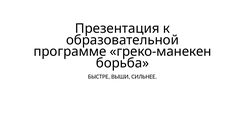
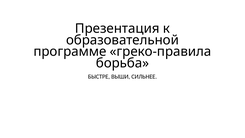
греко-манекен: греко-манекен -> греко-правила (161, 51)
